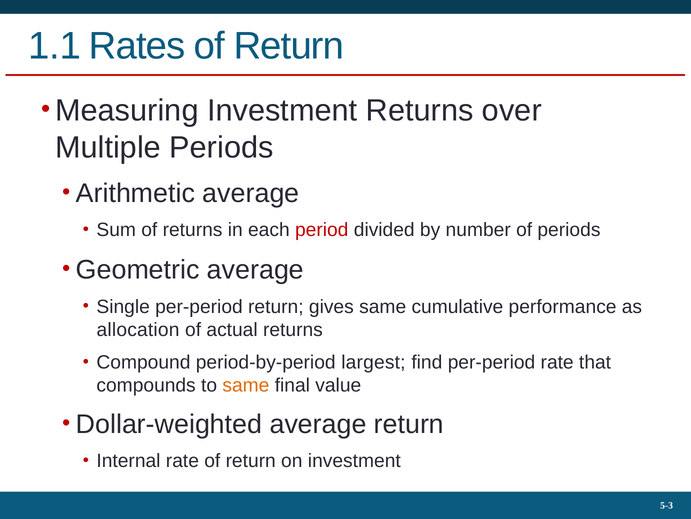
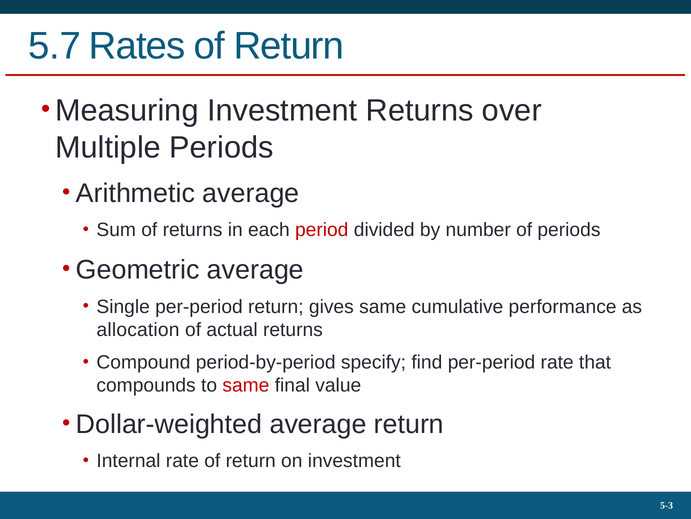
1.1: 1.1 -> 5.7 (55, 46)
largest: largest -> specify (373, 362)
same colour: orange -> red (246, 385)
